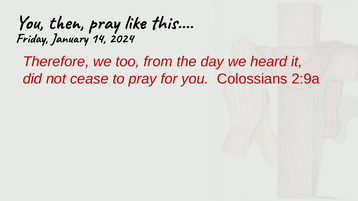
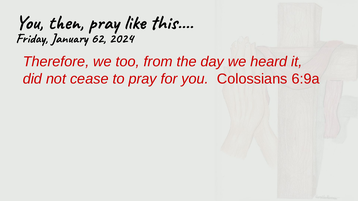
14: 14 -> 62 (98, 38)
2:9a: 2:9a -> 6:9a (306, 79)
